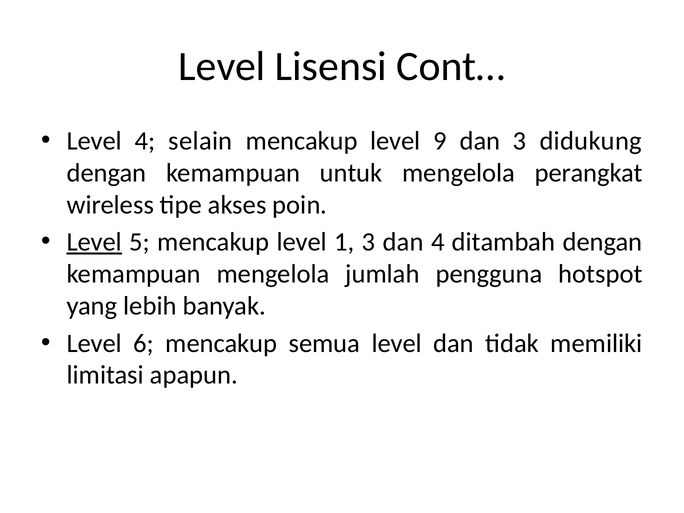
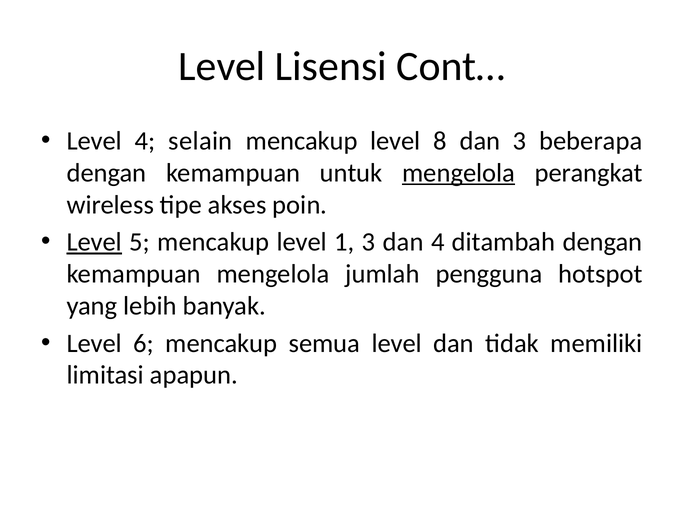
9: 9 -> 8 (440, 141)
didukung: didukung -> beberapa (591, 141)
mengelola underline: none -> present (459, 173)
